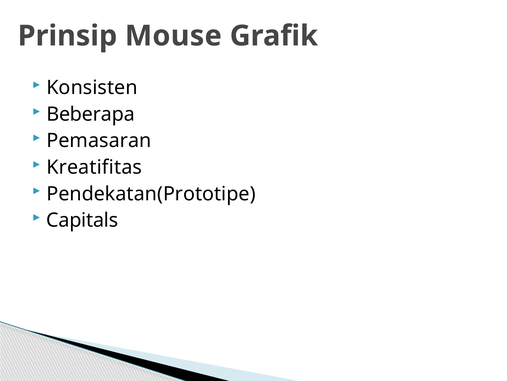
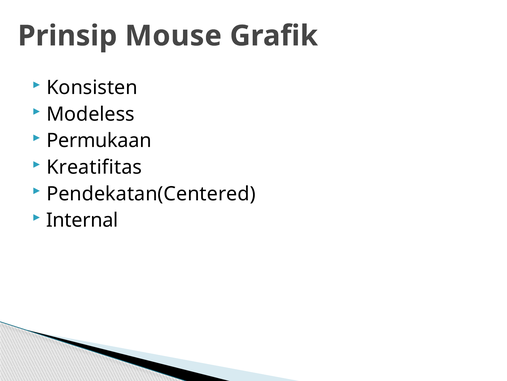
Beberapa: Beberapa -> Modeless (90, 114)
Pemasaran: Pemasaran -> Permukaan (99, 141)
Pendekatan(Prototipe: Pendekatan(Prototipe -> Pendekatan(Centered (151, 193)
Capitals: Capitals -> Internal (82, 220)
